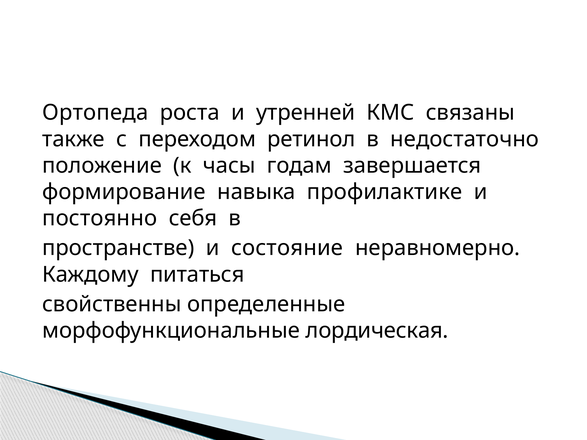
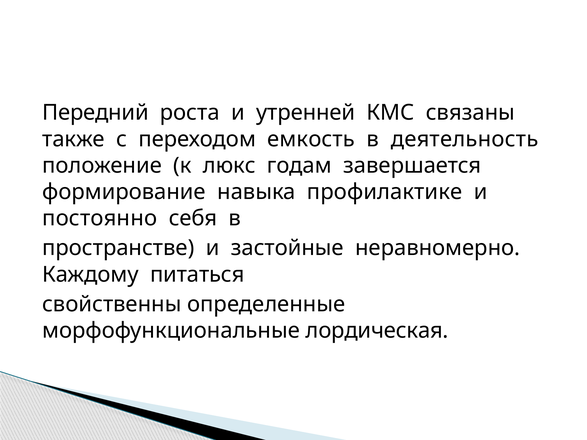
Ортопеда: Ортопеда -> Передний (95, 113)
ретинол: ретинол -> емкость (311, 139)
недостаточно: недостаточно -> деятельность (465, 139)
часы: часы -> люкс (229, 166)
состояние: состояние -> застойные (287, 248)
